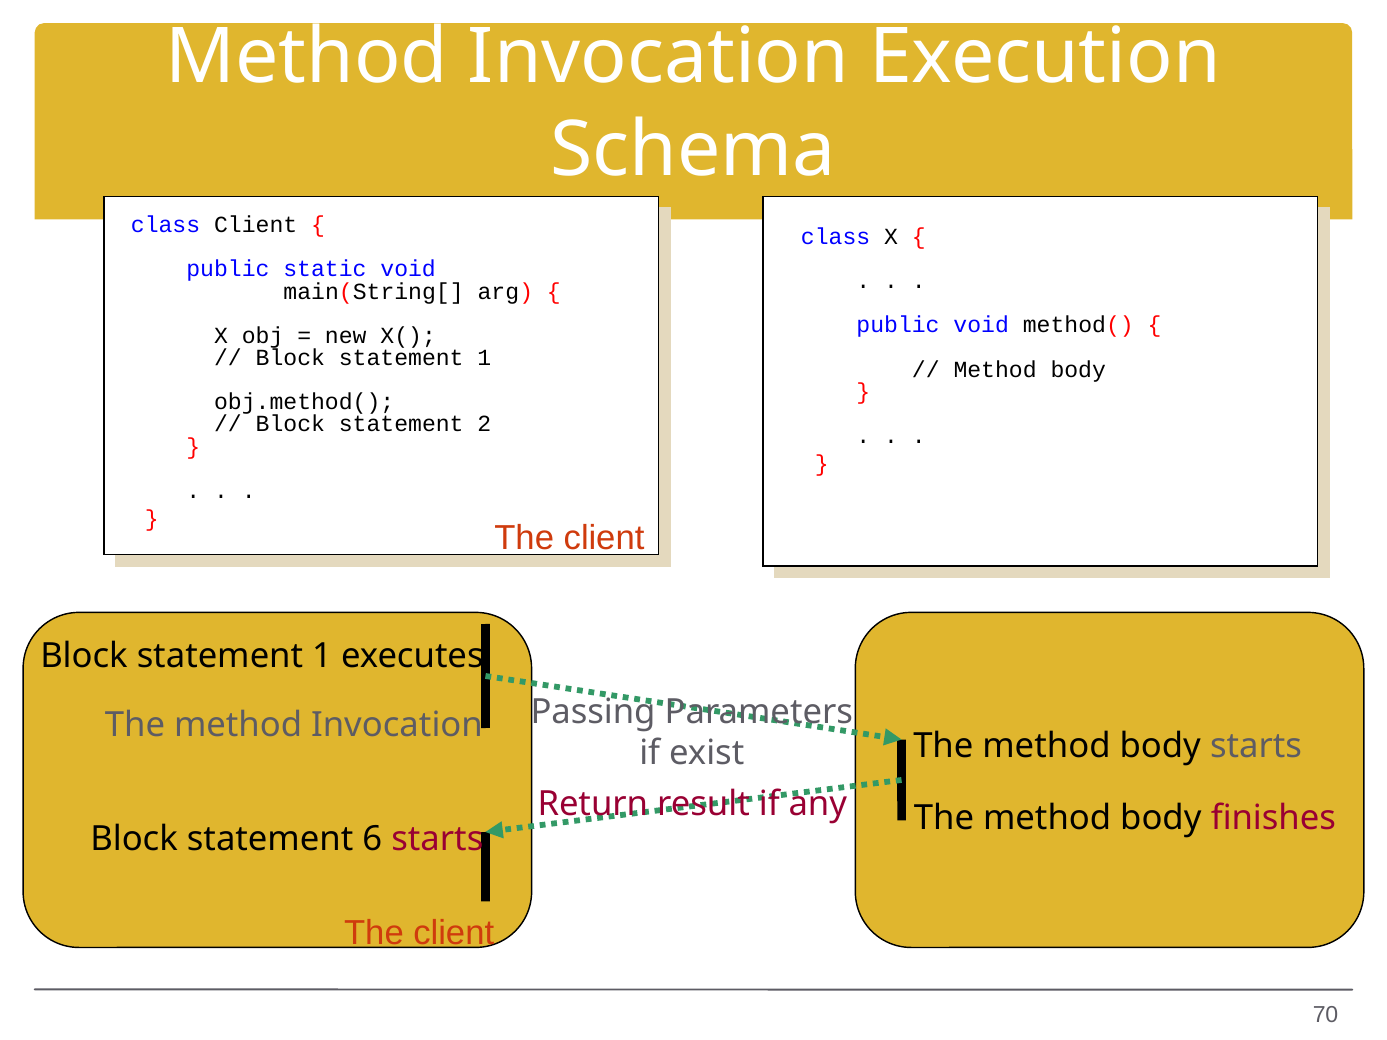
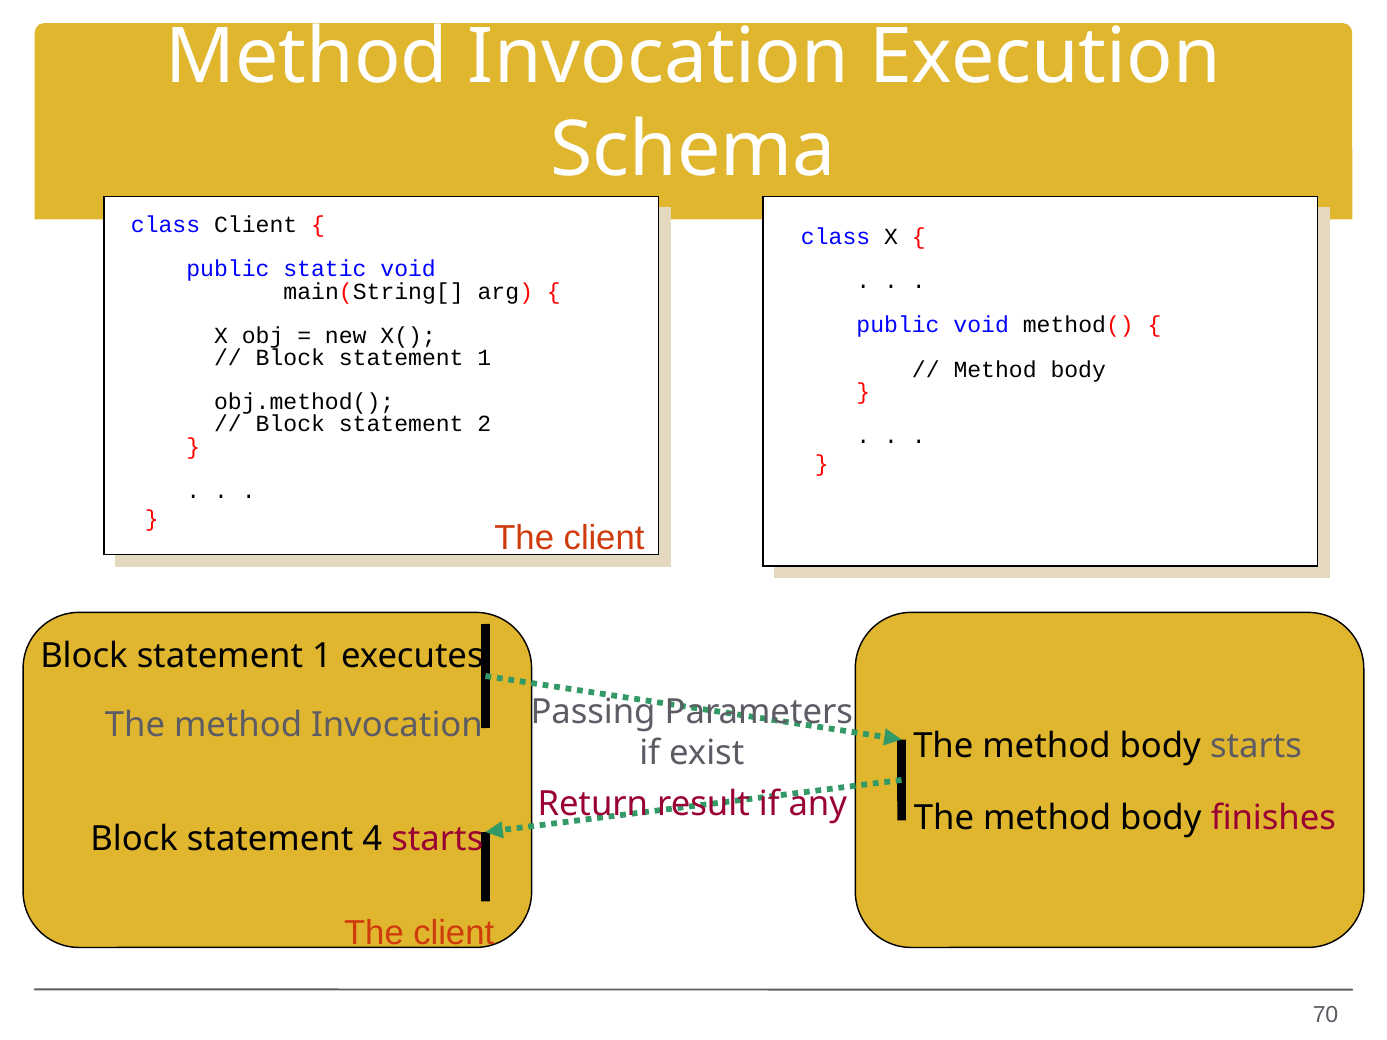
6: 6 -> 4 (372, 839)
